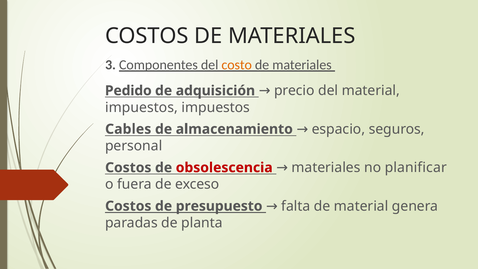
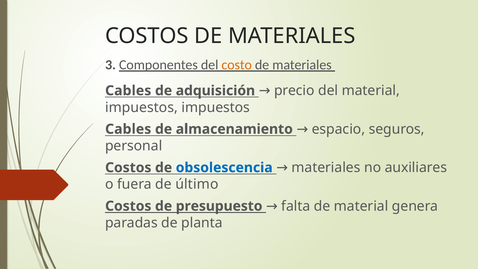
Pedido: Pedido -> Cables (128, 91)
obsolescencia colour: red -> blue (224, 168)
planificar: planificar -> auxiliares (416, 168)
exceso: exceso -> último (197, 184)
